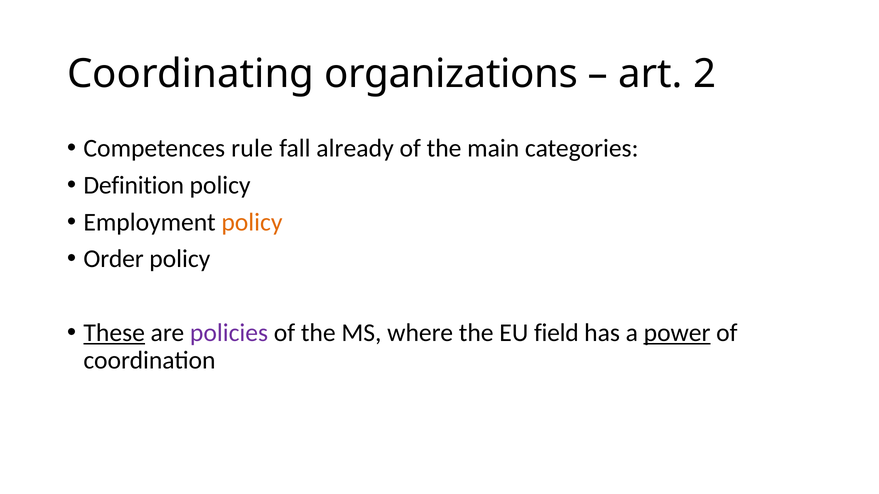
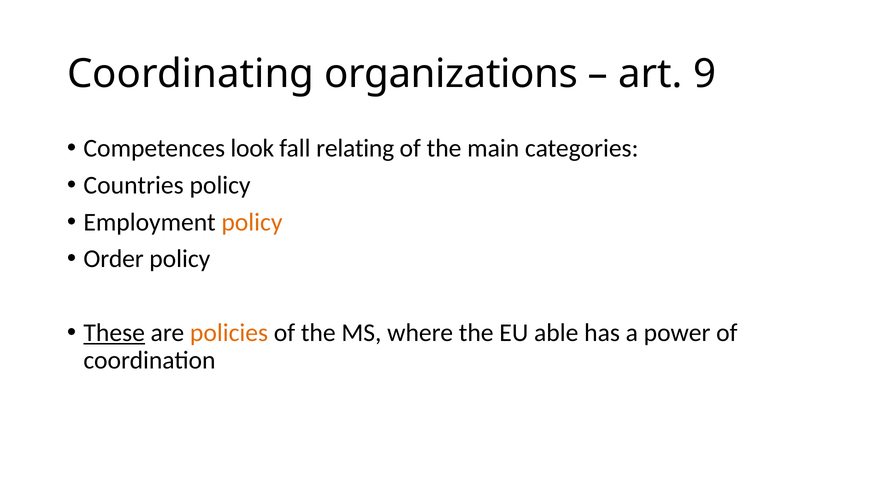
2: 2 -> 9 (705, 74)
rule: rule -> look (252, 149)
already: already -> relating (355, 149)
Definition: Definition -> Countries (134, 185)
policies colour: purple -> orange (229, 333)
field: field -> able (556, 333)
power underline: present -> none (677, 333)
